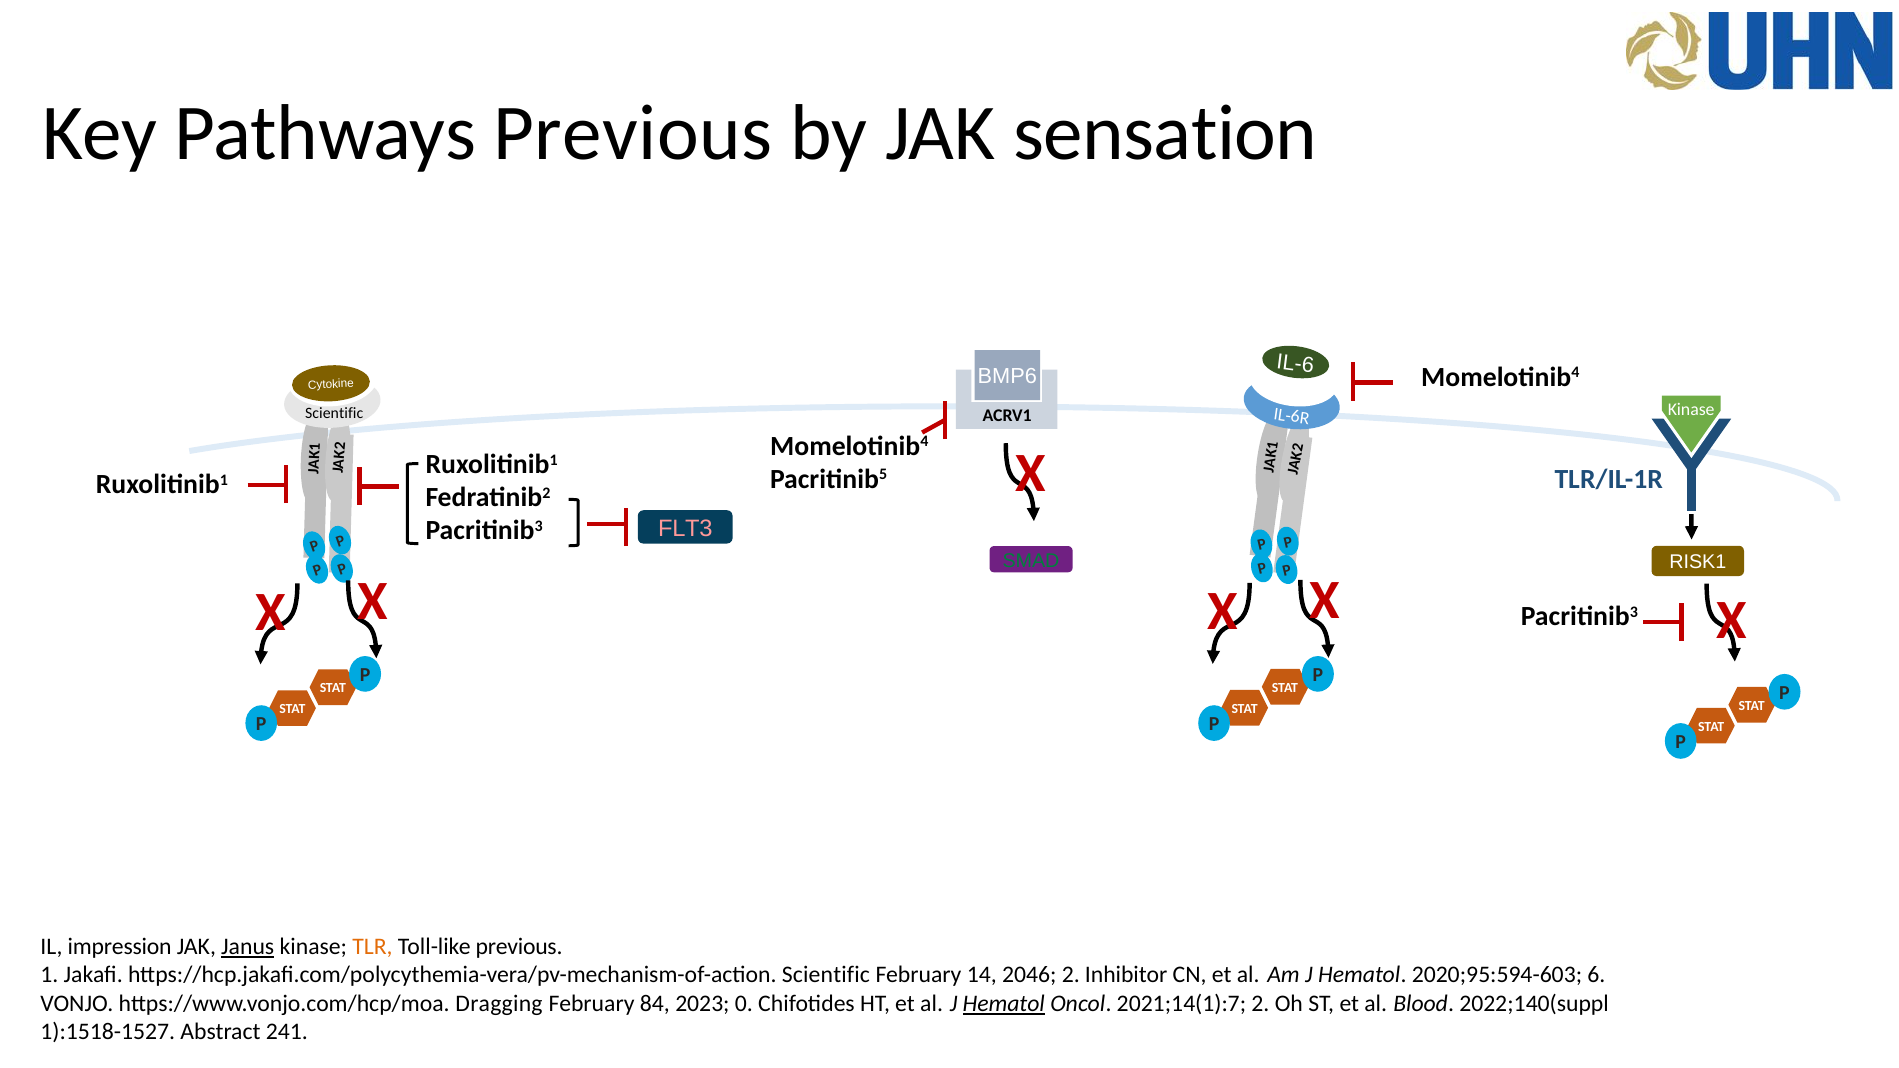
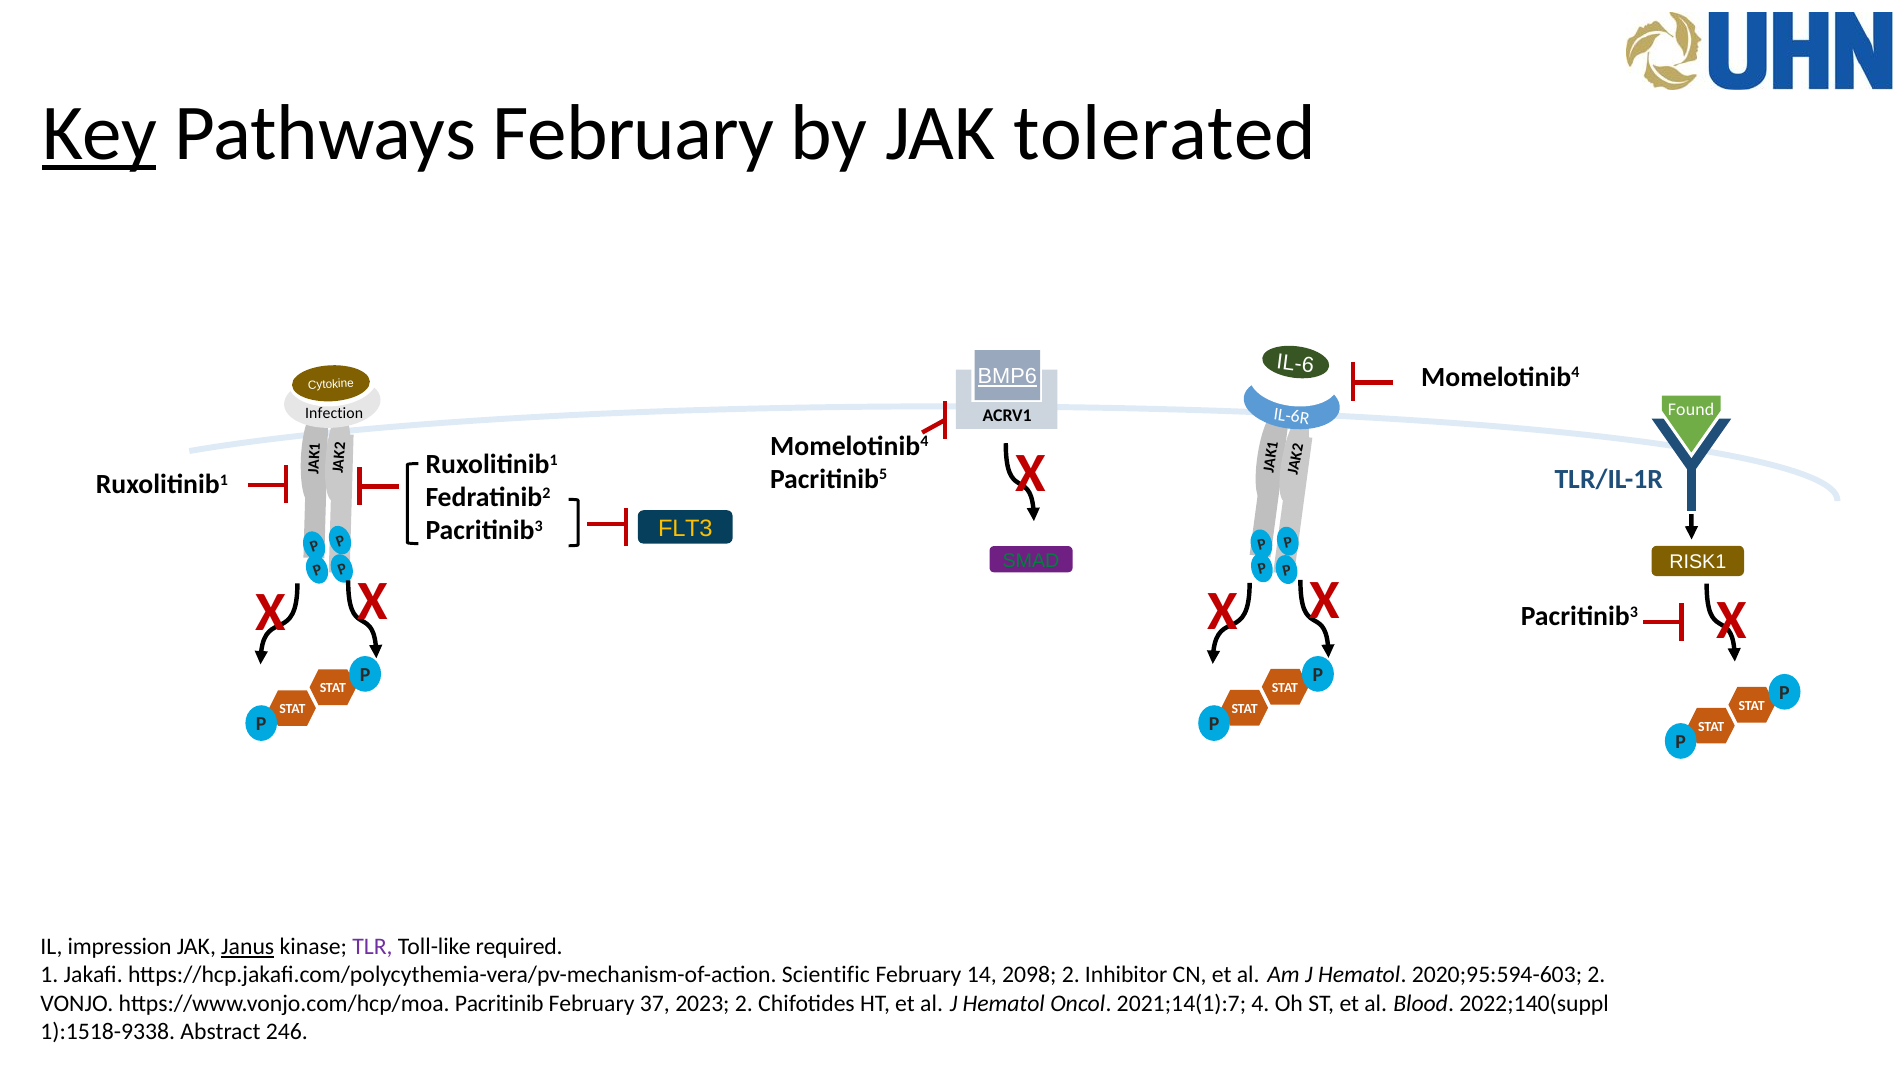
Key underline: none -> present (100, 133)
Pathways Previous: Previous -> February (633, 133)
sensation: sensation -> tolerated (1165, 133)
BMP6 underline: none -> present (1007, 377)
Kinase: Kinase -> Found (1691, 409)
Scientific: Scientific -> Infection (334, 414)
FLT3 colour: pink -> yellow (685, 529)
TLR colour: orange -> purple (372, 947)
Toll-like previous: previous -> required (519, 947)
2046: 2046 -> 2098 (1029, 975)
2020;95:594-603 6: 6 -> 2 (1596, 975)
Dragging: Dragging -> Pacritinib (499, 1004)
84: 84 -> 37 (655, 1004)
2023 0: 0 -> 2 (744, 1004)
Hematol underline: present -> none (1004, 1004)
2021;14(1):7 2: 2 -> 4 (1260, 1004)
1):1518-1527: 1):1518-1527 -> 1):1518-9338 (108, 1032)
241: 241 -> 246 (287, 1032)
